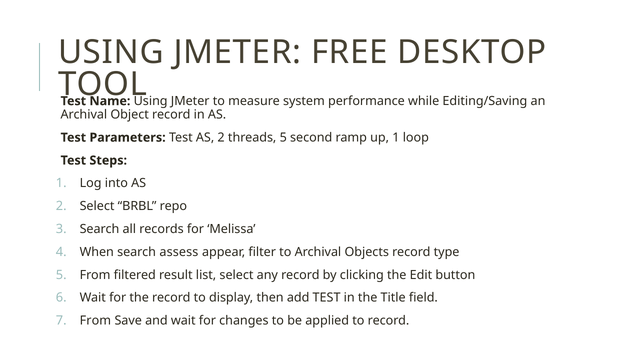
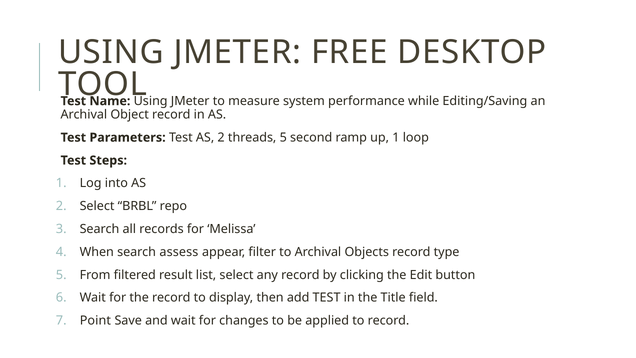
From: From -> Point (95, 320)
